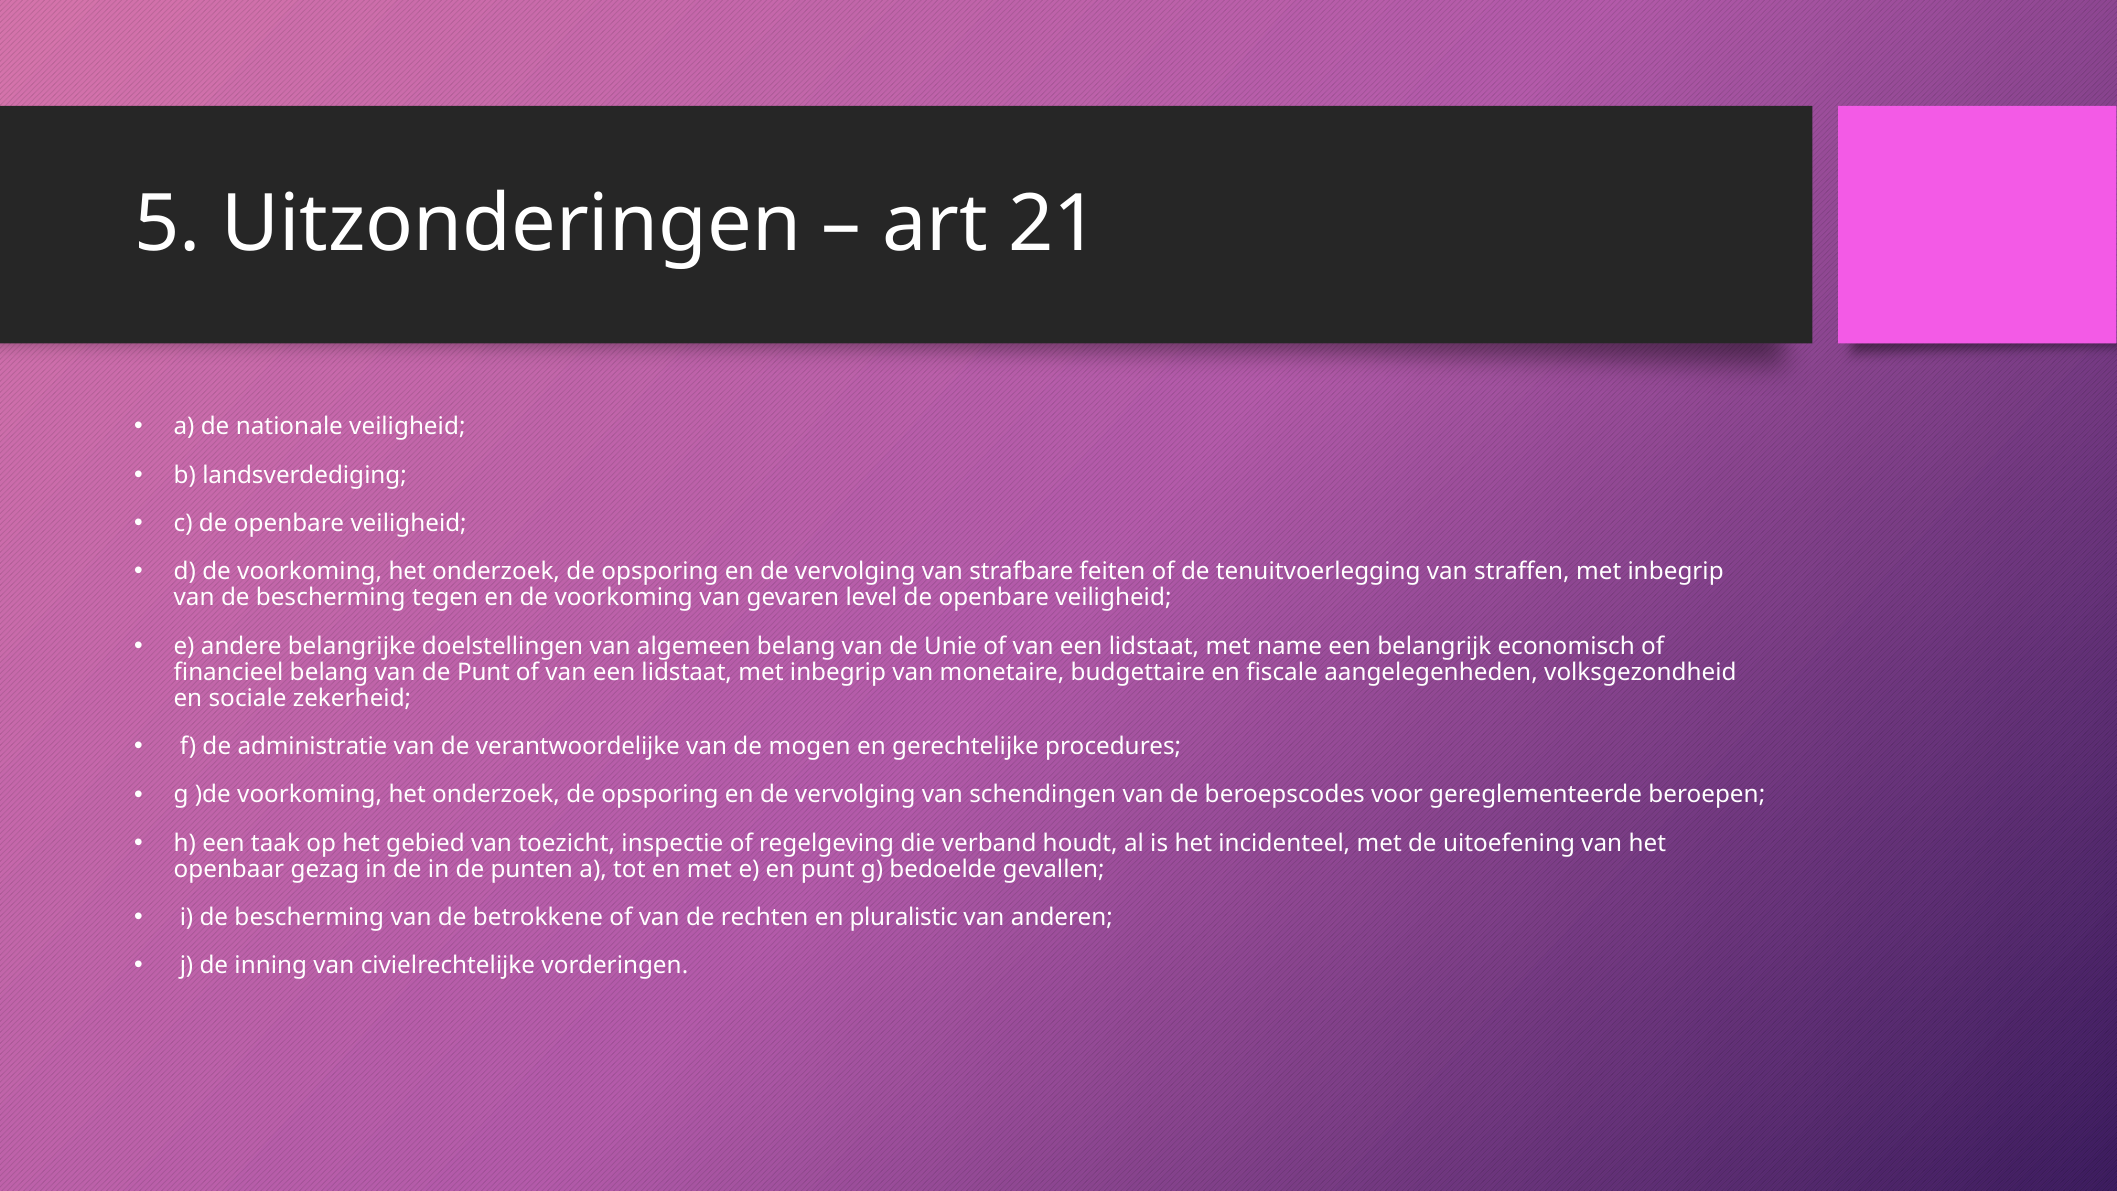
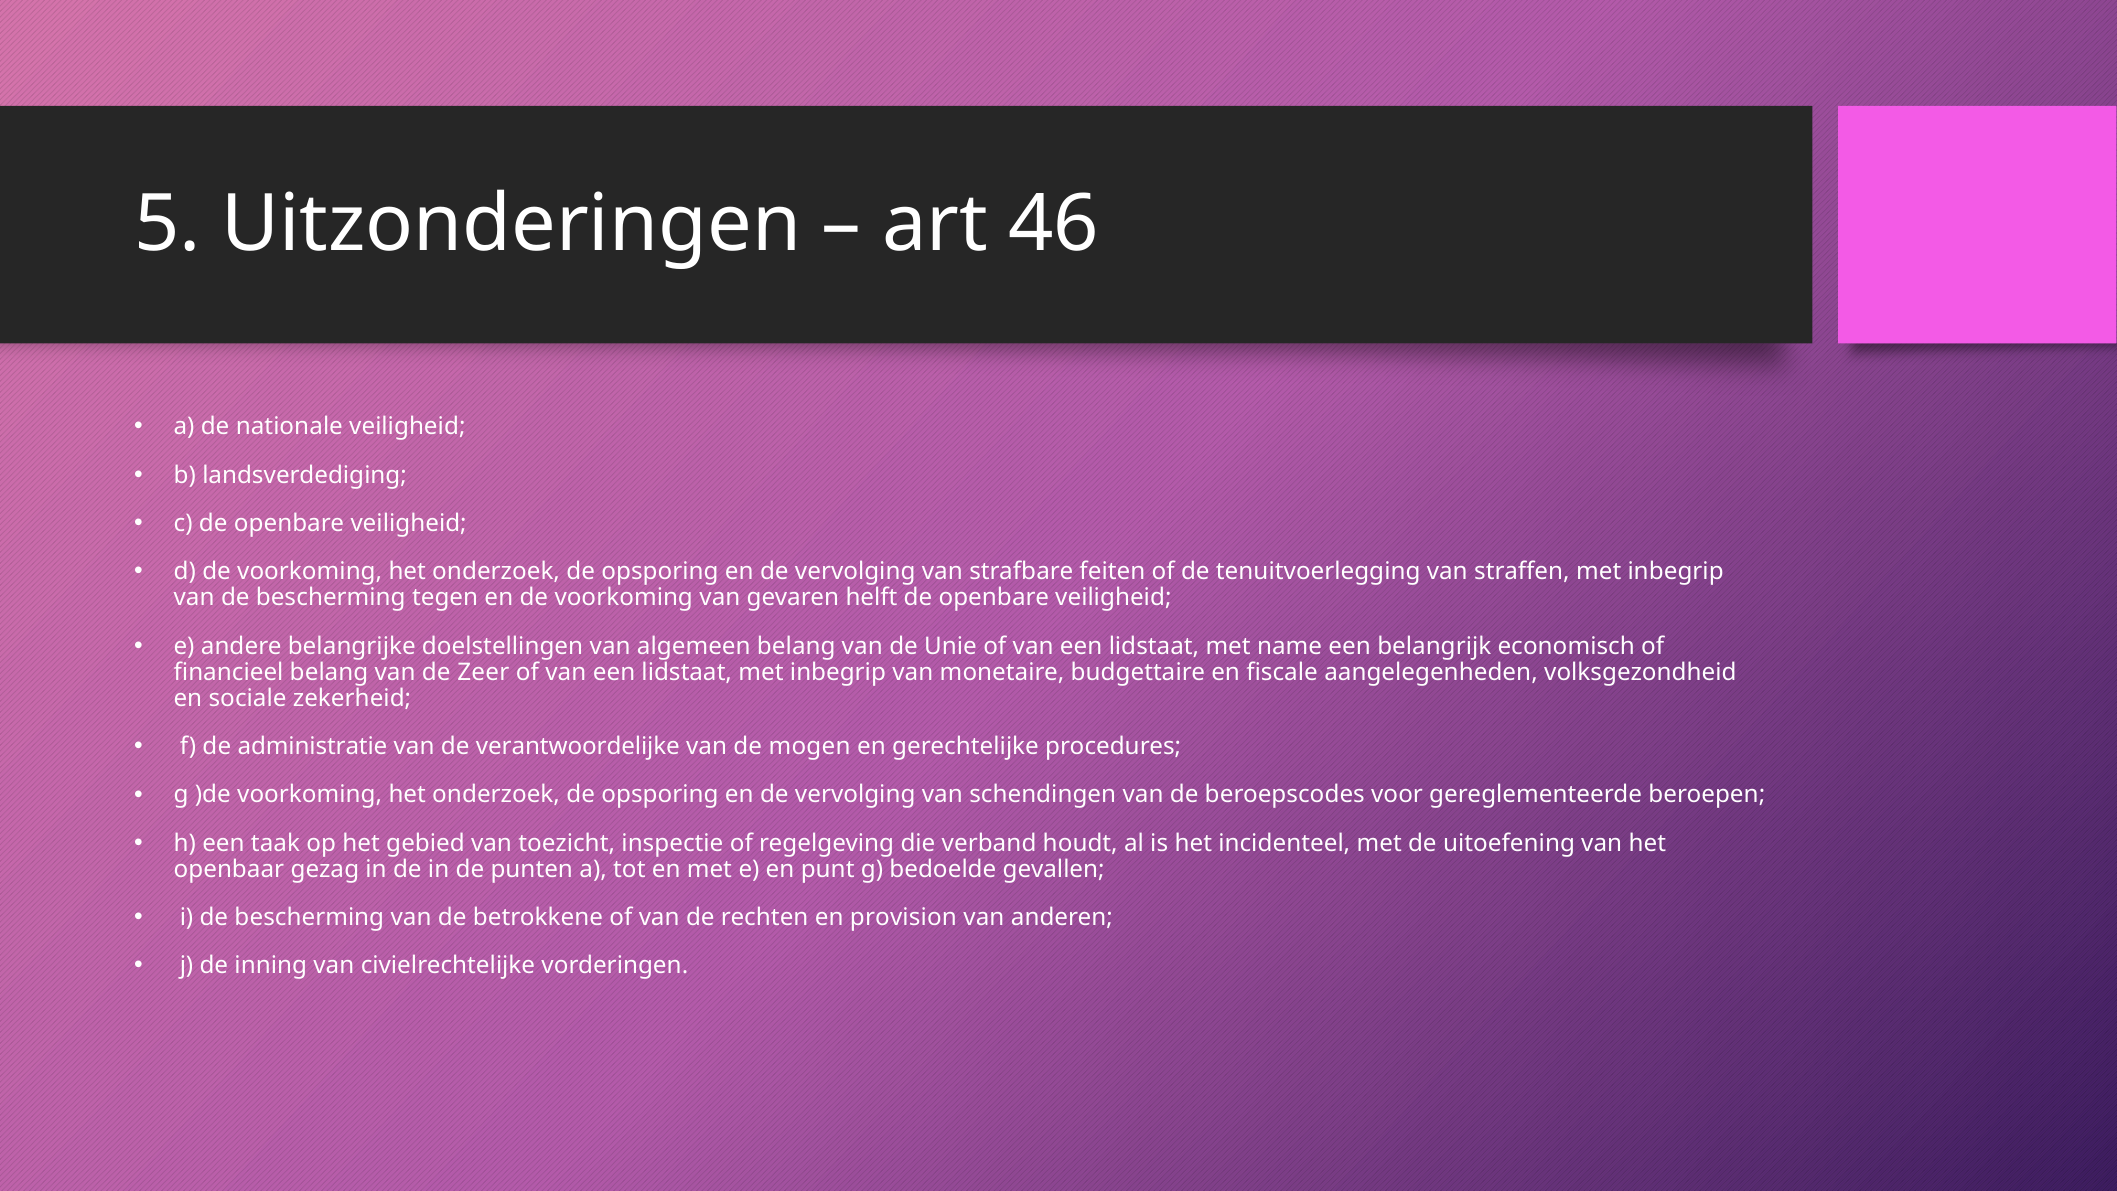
21: 21 -> 46 (1054, 224)
level: level -> helft (871, 598)
de Punt: Punt -> Zeer (483, 672)
pluralistic: pluralistic -> provision (903, 918)
